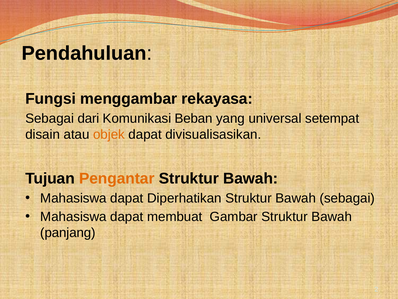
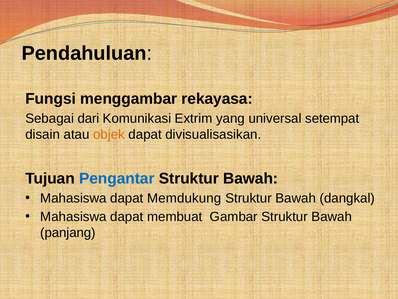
Beban: Beban -> Extrim (194, 118)
Pengantar colour: orange -> blue (117, 178)
Diperhatikan: Diperhatikan -> Memdukung (184, 198)
Bawah sebagai: sebagai -> dangkal (347, 198)
